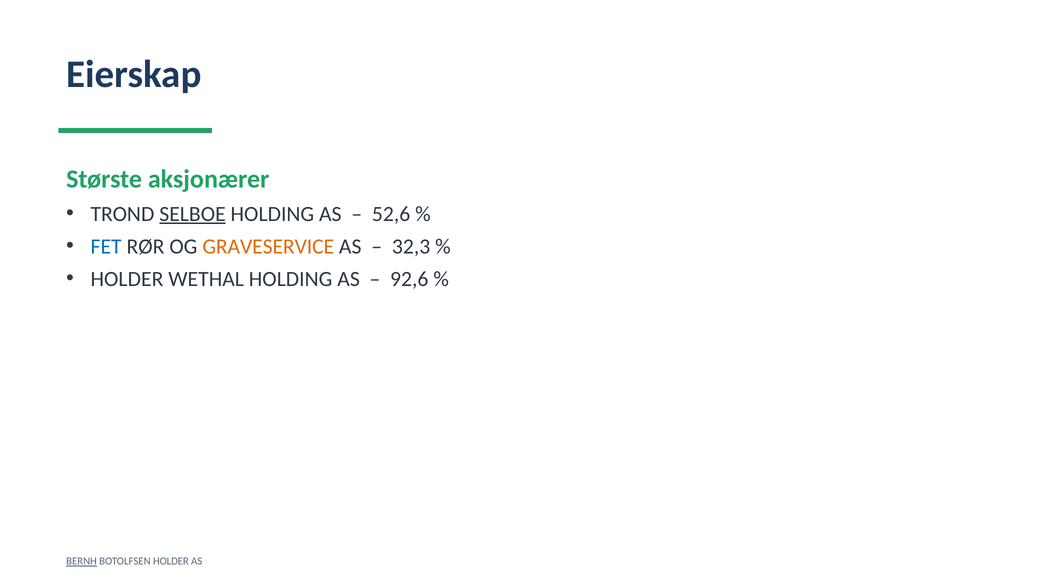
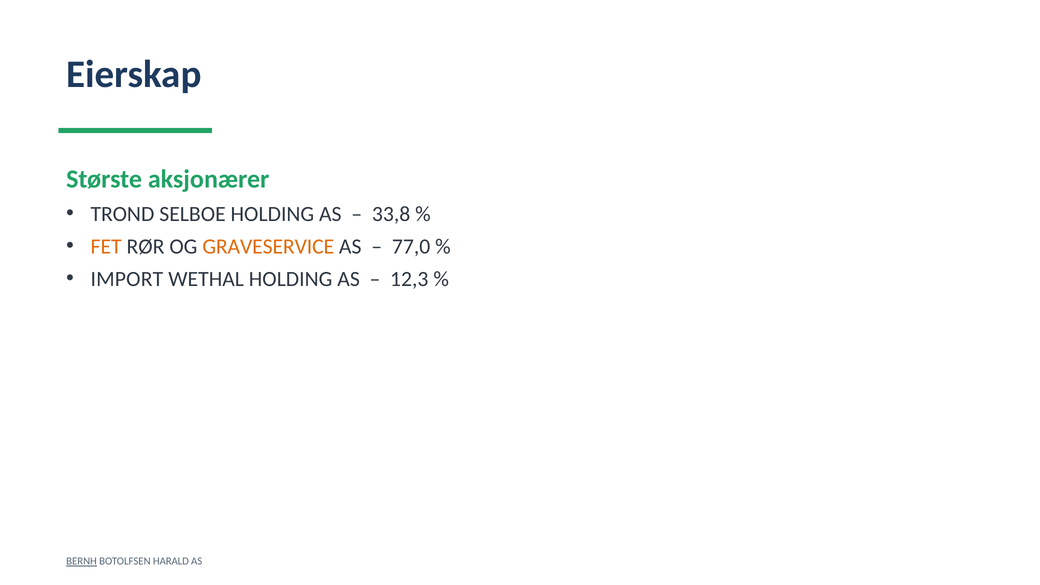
SELBOE underline: present -> none (193, 214)
52,6: 52,6 -> 33,8 (391, 214)
FET colour: blue -> orange (106, 246)
32,3: 32,3 -> 77,0 (411, 246)
HOLDER: HOLDER -> IMPORT (127, 279)
92,6: 92,6 -> 12,3 (409, 279)
BOTOLFSEN HOLDER: HOLDER -> HARALD (171, 561)
